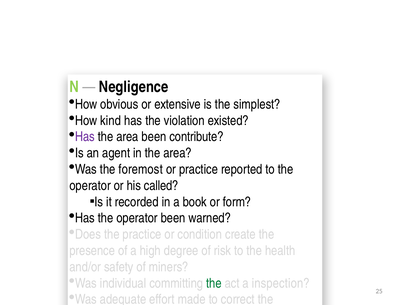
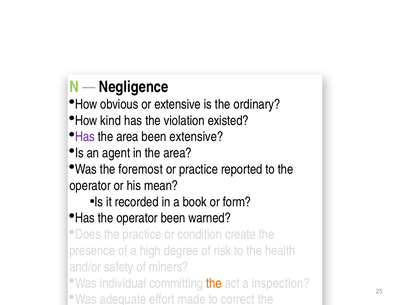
the simplest: simplest -> ordinary (257, 104)
been contribute: contribute -> extensive (196, 137)
called: called -> mean (161, 186)
the colour: green -> orange (214, 283)
